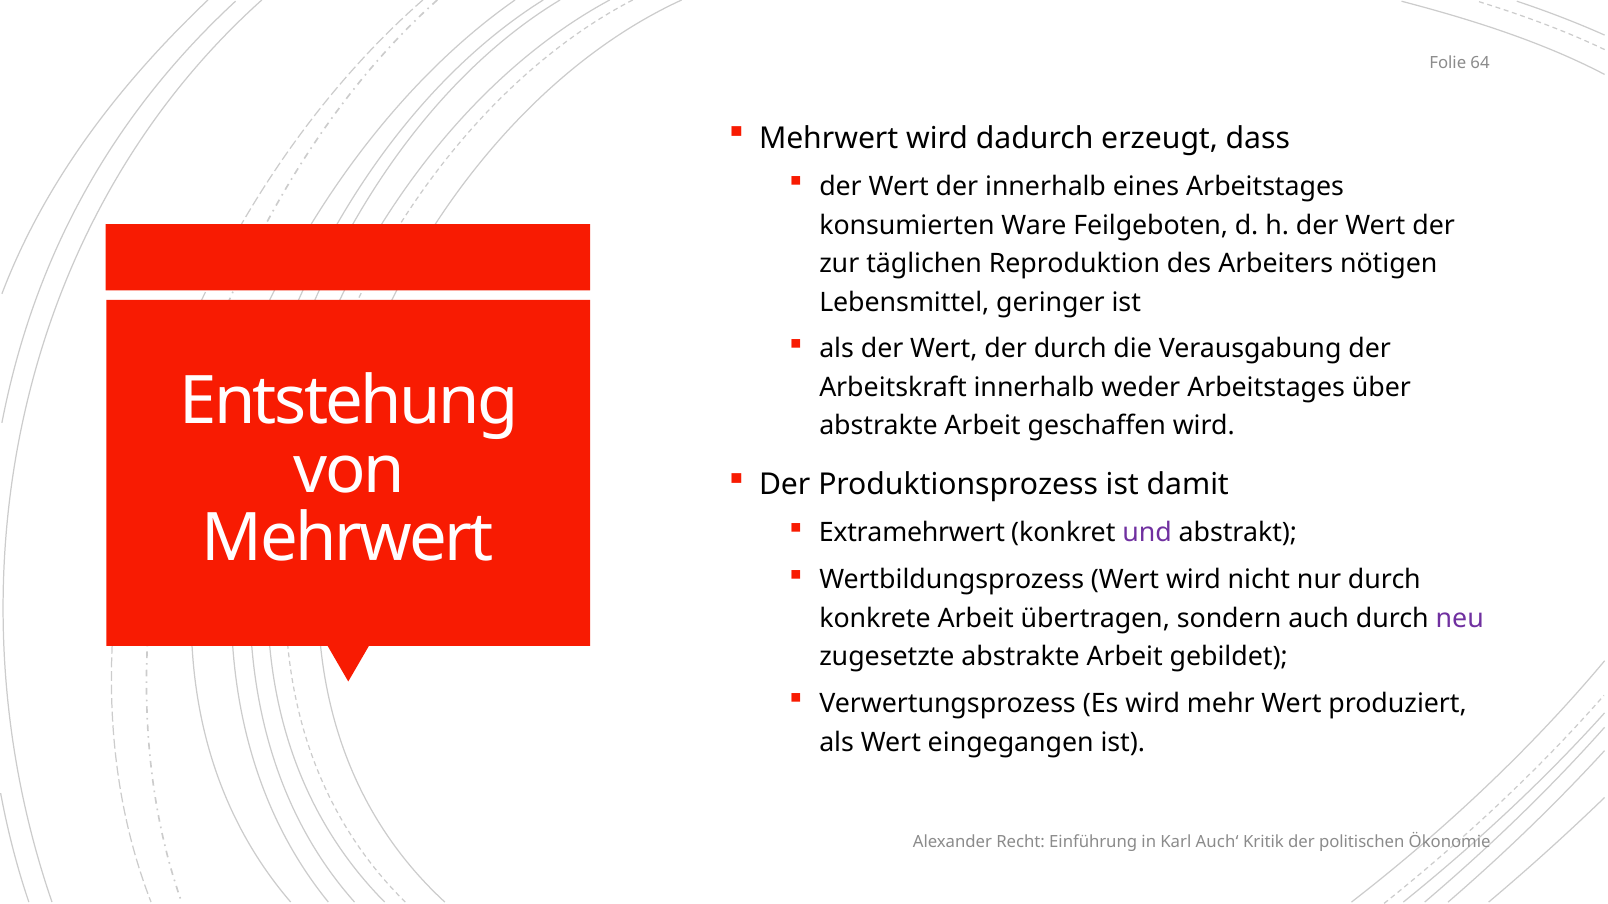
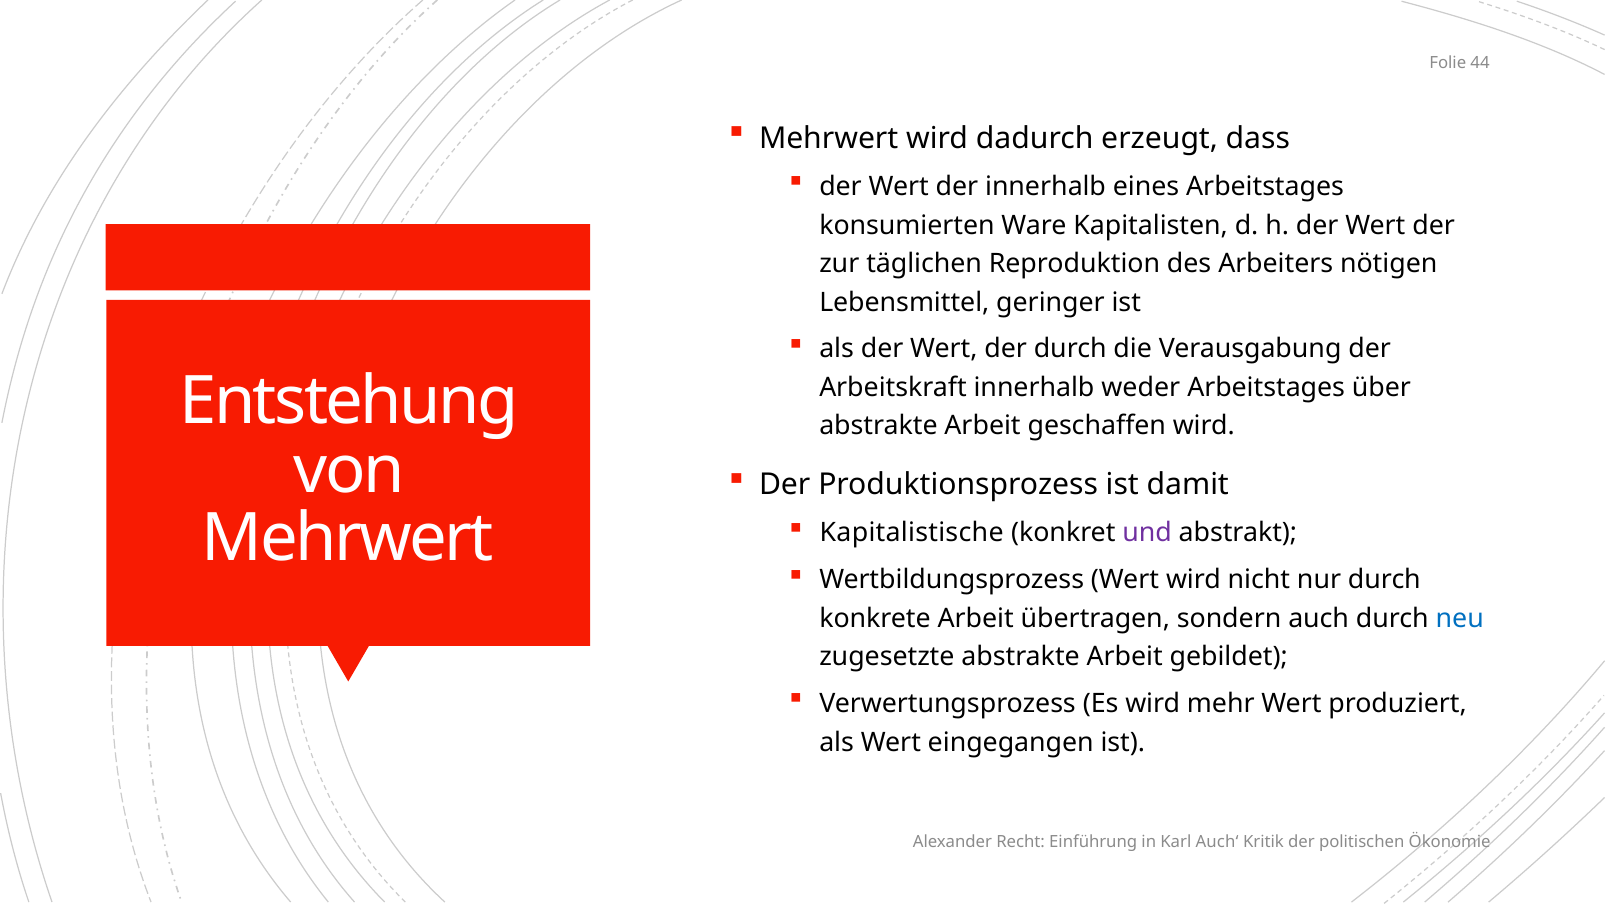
64: 64 -> 44 (1480, 63)
Feilgeboten: Feilgeboten -> Kapitalisten (1151, 225)
Extramehrwert: Extramehrwert -> Kapitalistische (912, 533)
neu colour: purple -> blue (1460, 619)
